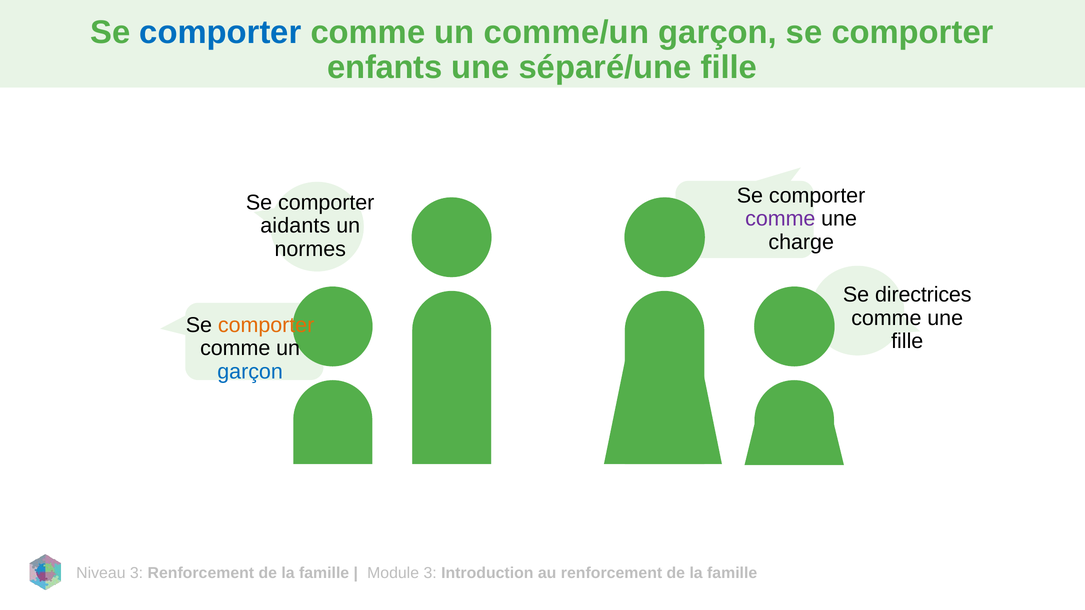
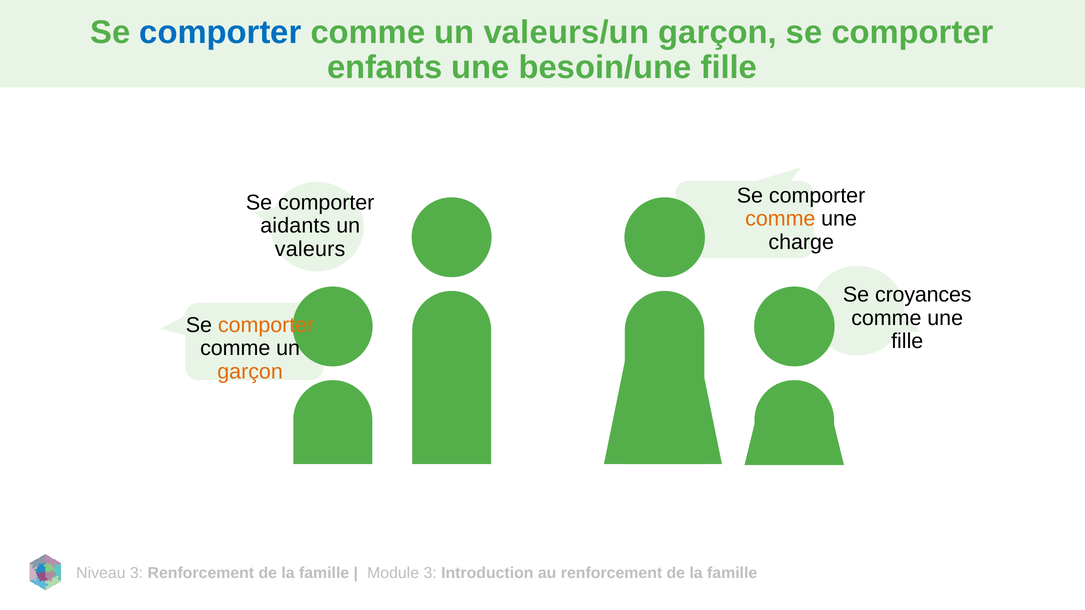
comme/un: comme/un -> valeurs/un (566, 32)
séparé/une: séparé/une -> besoin/une (605, 68)
comme colour: purple -> orange (780, 219)
normes: normes -> valeurs (310, 249)
directrices: directrices -> croyances (923, 295)
garçon colour: blue -> orange (250, 372)
